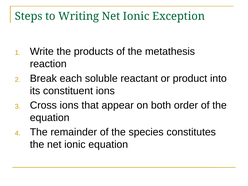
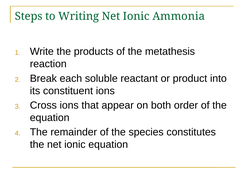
Exception: Exception -> Ammonia (179, 16)
